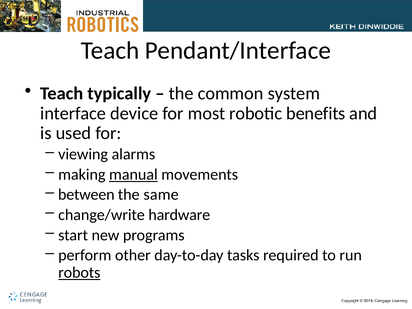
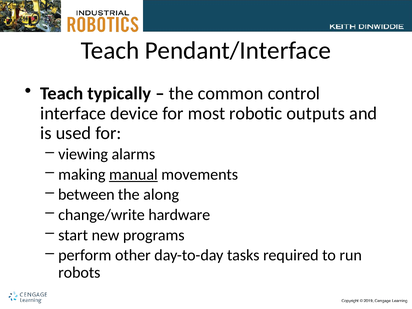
system: system -> control (294, 94)
benefits: benefits -> outputs (316, 113)
same: same -> along (161, 195)
robots underline: present -> none (79, 273)
